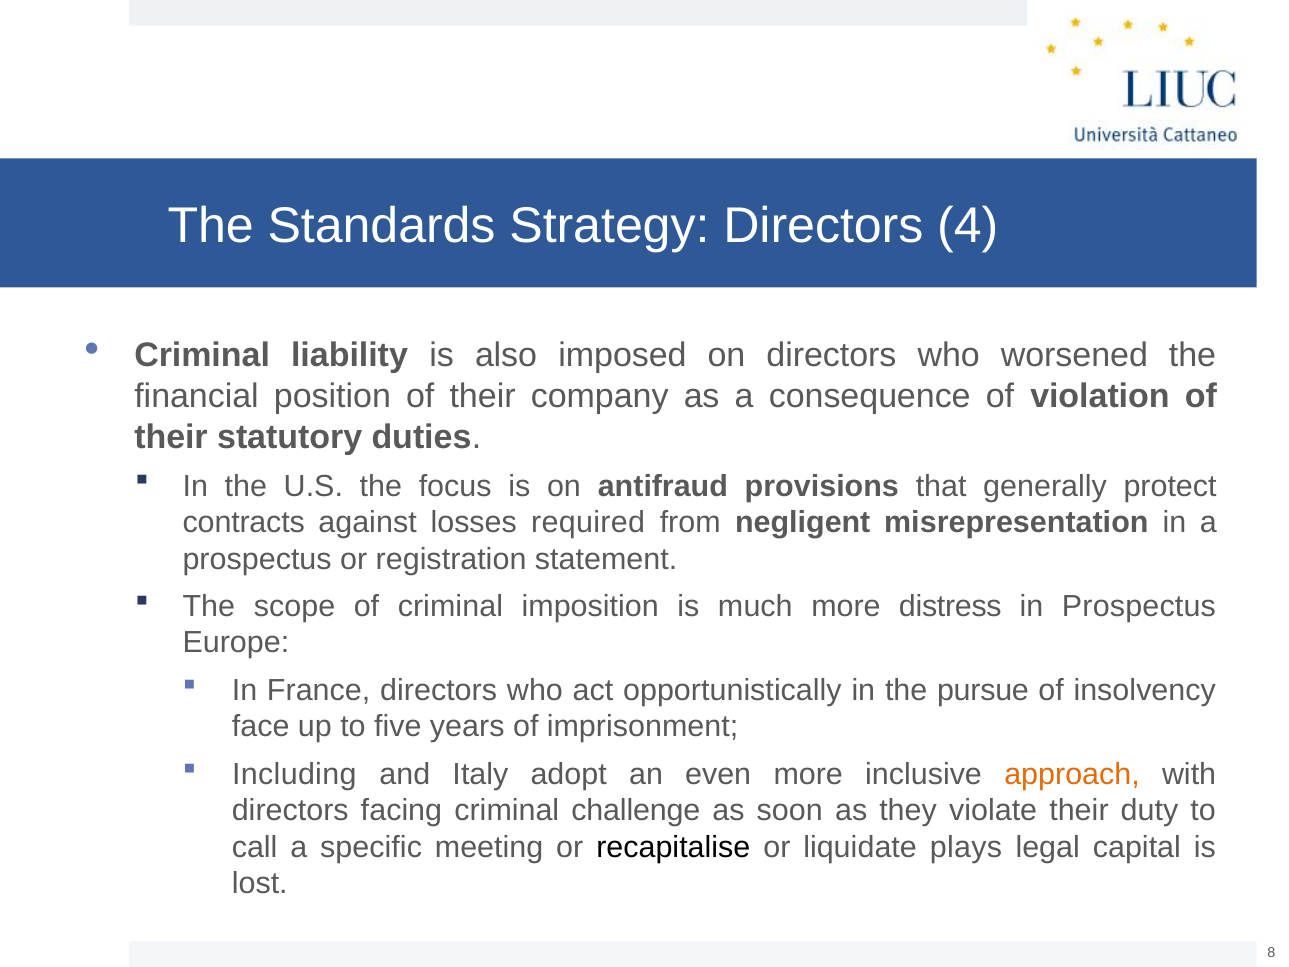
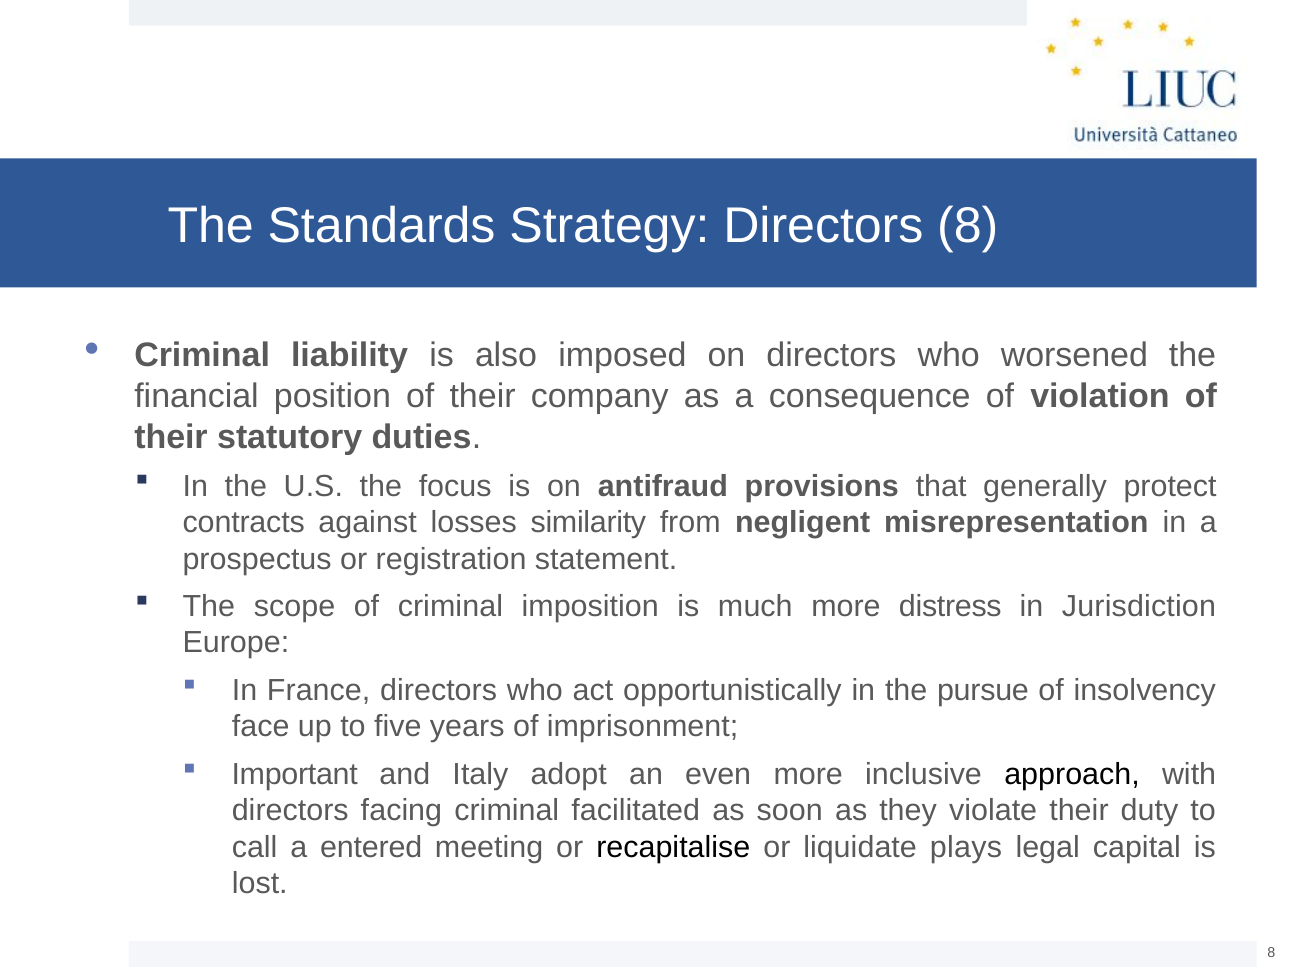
Directors 4: 4 -> 8 (968, 226)
required: required -> similarity (588, 522)
in Prospectus: Prospectus -> Jurisdiction (1139, 606)
Including: Including -> Important (295, 774)
approach colour: orange -> black (1072, 774)
challenge: challenge -> facilitated (636, 810)
specific: specific -> entered (371, 847)
